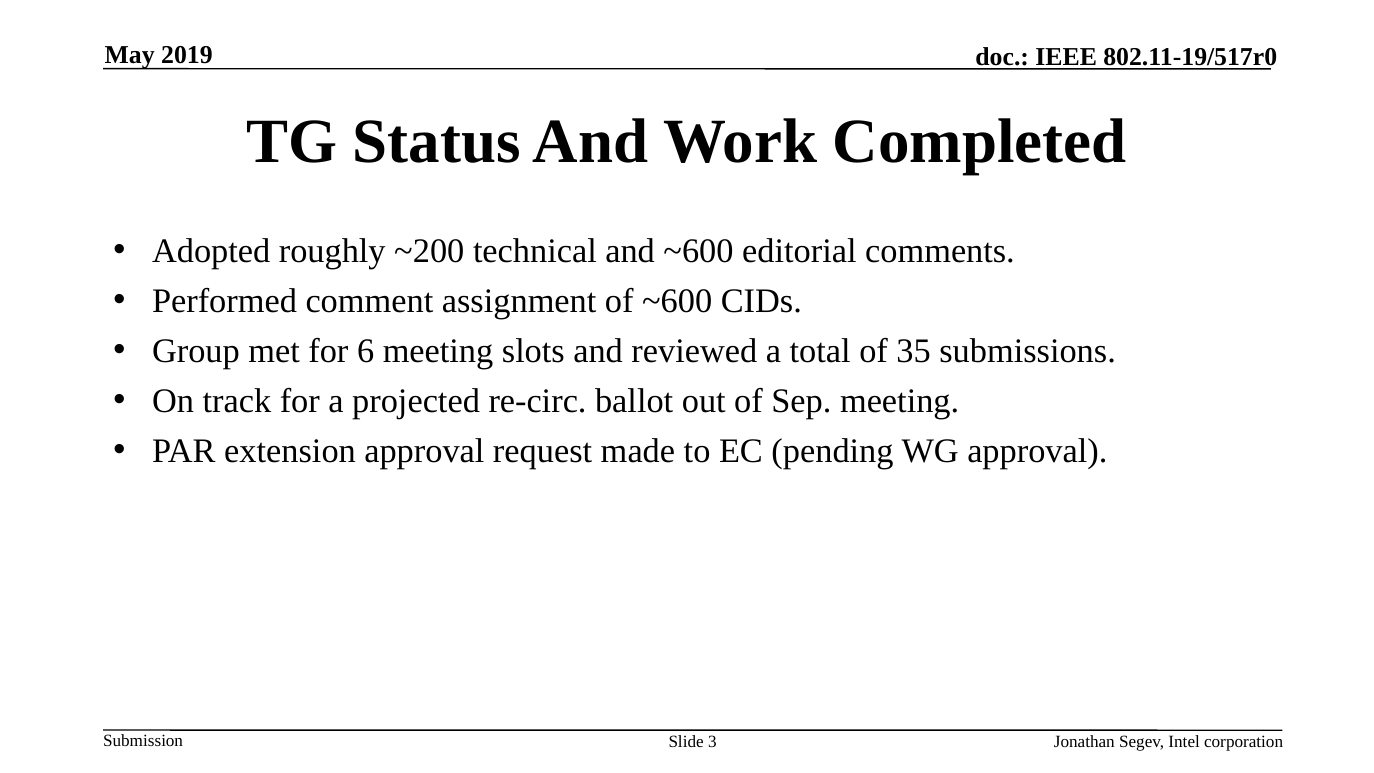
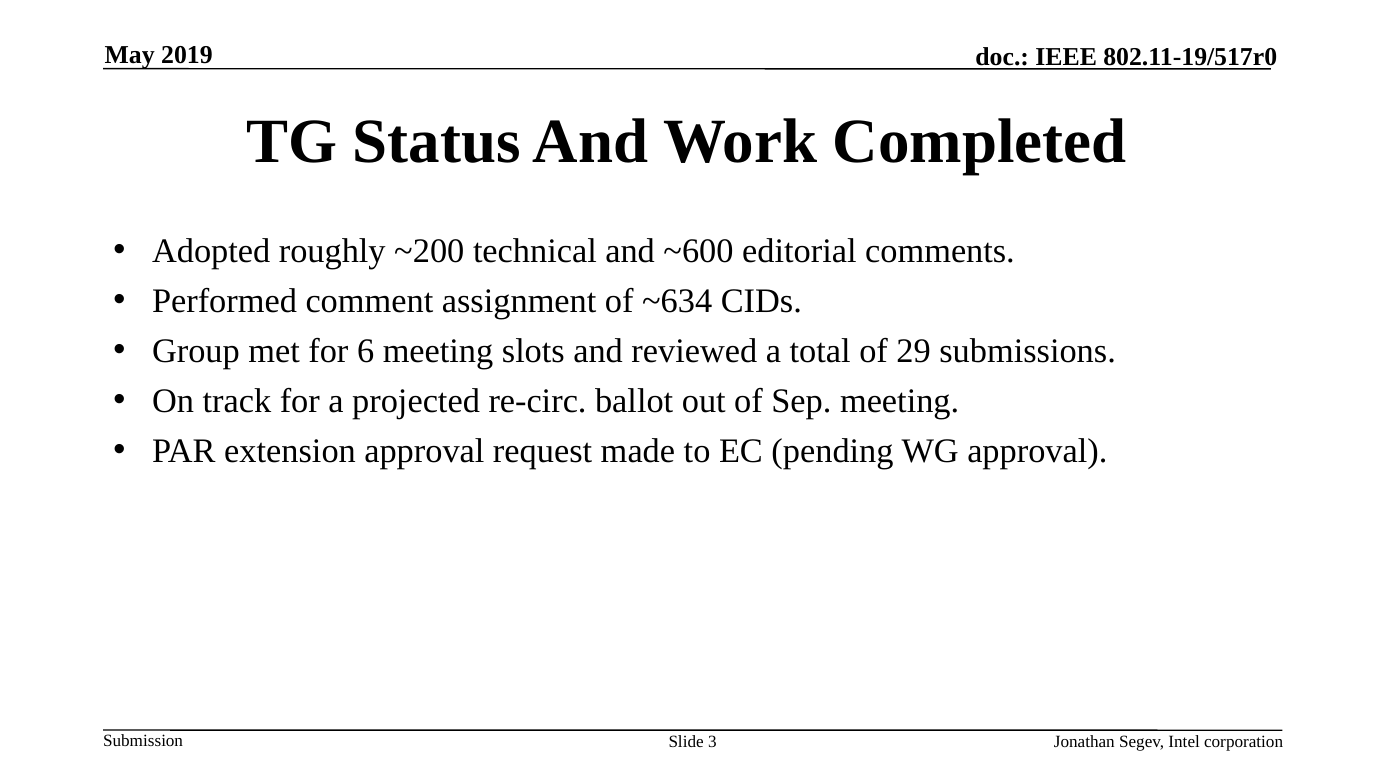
of ~600: ~600 -> ~634 (677, 301)
35: 35 -> 29 (914, 351)
